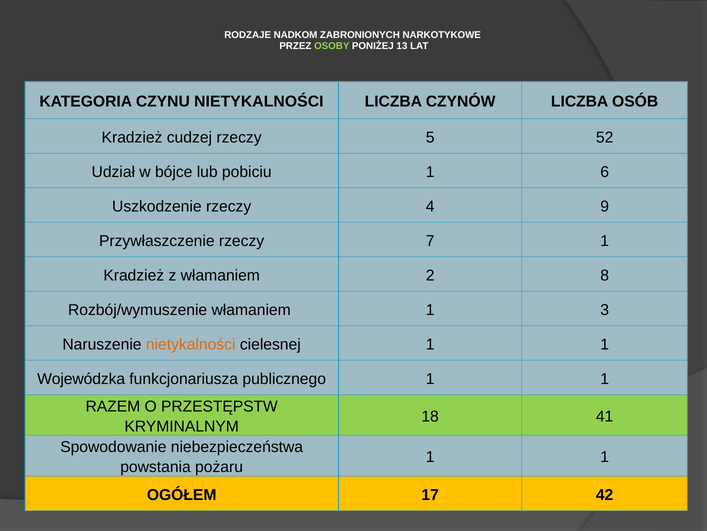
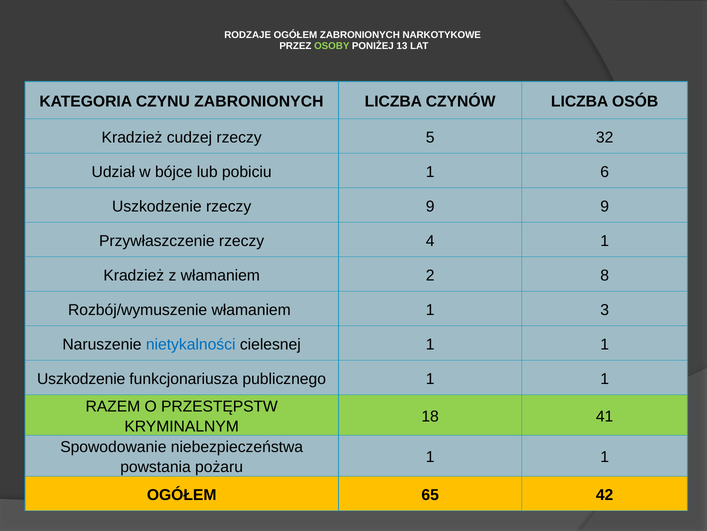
RODZAJE NADKOM: NADKOM -> OGÓŁEM (296, 35)
CZYNU NIETYKALNOŚCI: NIETYKALNOŚCI -> ZABRONIONYCH (259, 101)
52: 52 -> 32 (605, 137)
rzeczy 4: 4 -> 9 (430, 206)
7: 7 -> 4 (430, 241)
nietykalności colour: orange -> blue (191, 344)
Wojewódzka: Wojewódzka -> Uszkodzenie (81, 379)
17: 17 -> 65 (430, 494)
